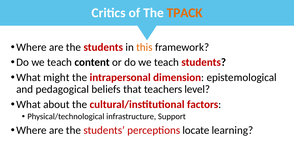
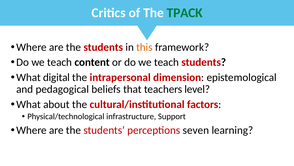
TPACK colour: orange -> green (185, 13)
might: might -> digital (56, 77)
locate: locate -> seven (196, 130)
